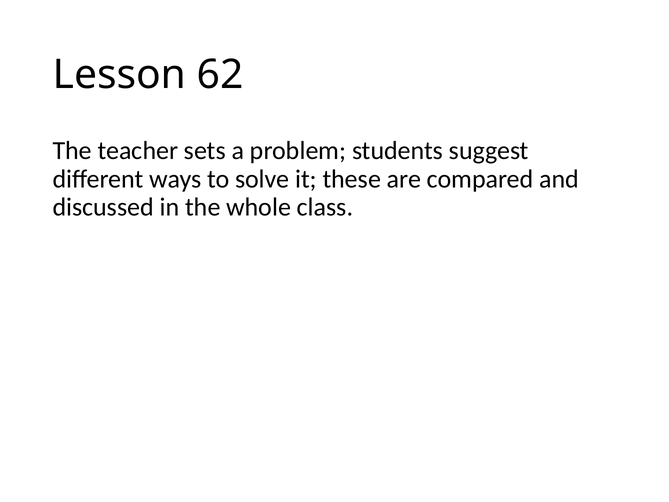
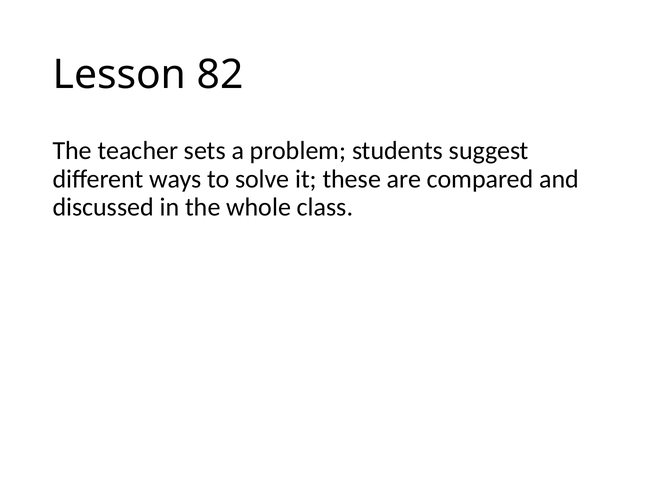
62: 62 -> 82 (220, 75)
